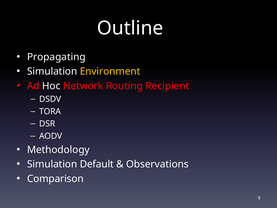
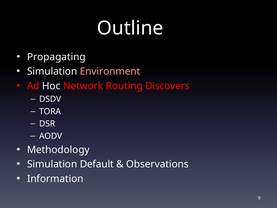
Environment colour: yellow -> pink (110, 71)
Recipient: Recipient -> Discovers (167, 86)
Comparison: Comparison -> Information (55, 178)
